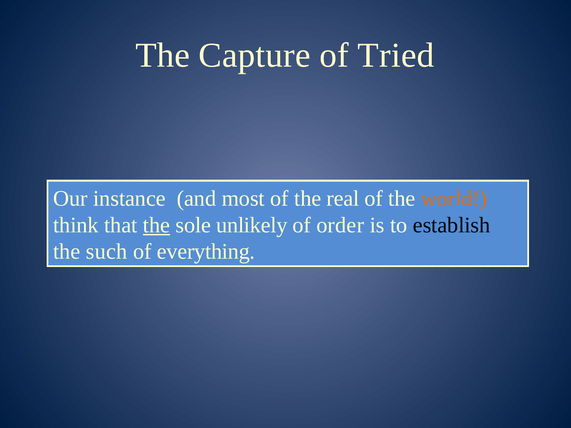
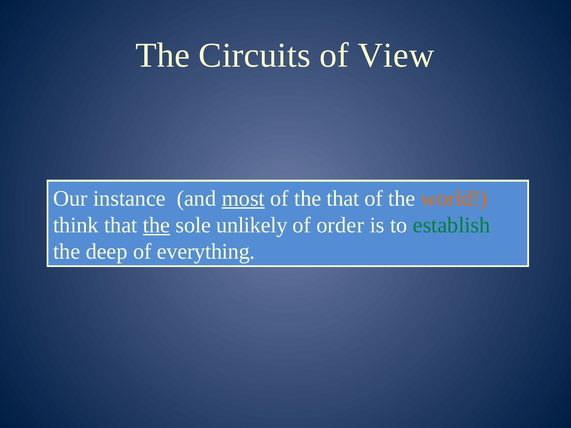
Capture: Capture -> Circuits (255, 55)
Tried: Tried -> View (396, 55)
most underline: none -> present (243, 198)
the real: real -> that (343, 198)
establish colour: black -> green (452, 225)
such: such -> deep (107, 252)
